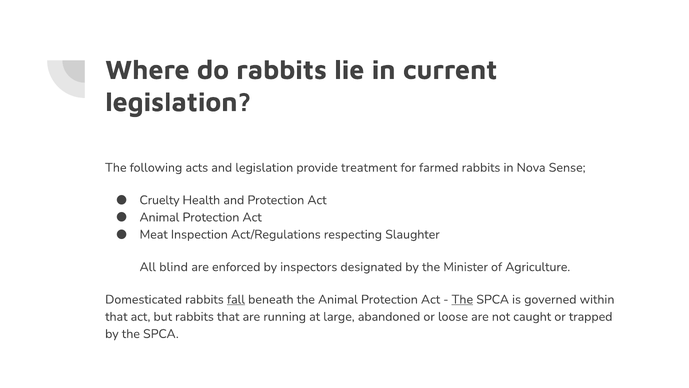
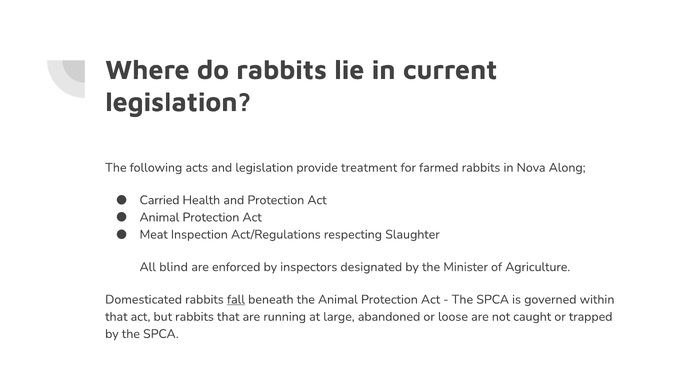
Sense: Sense -> Along (567, 167)
Cruelty: Cruelty -> Carried (160, 200)
The underline: present -> none (462, 299)
